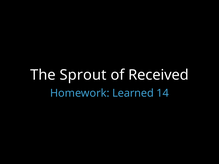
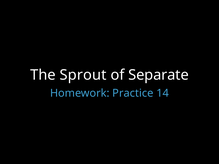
Received: Received -> Separate (158, 75)
Learned: Learned -> Practice (133, 93)
